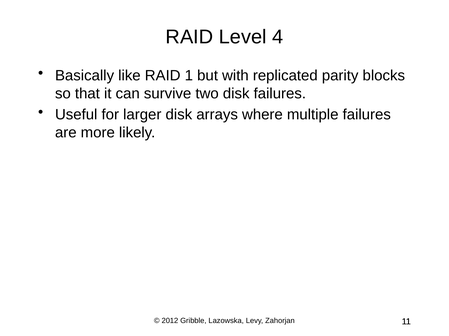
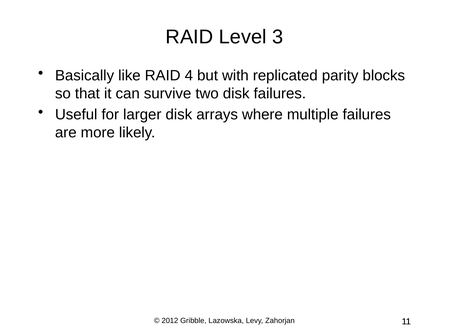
4: 4 -> 3 (278, 37)
1: 1 -> 4 (189, 76)
